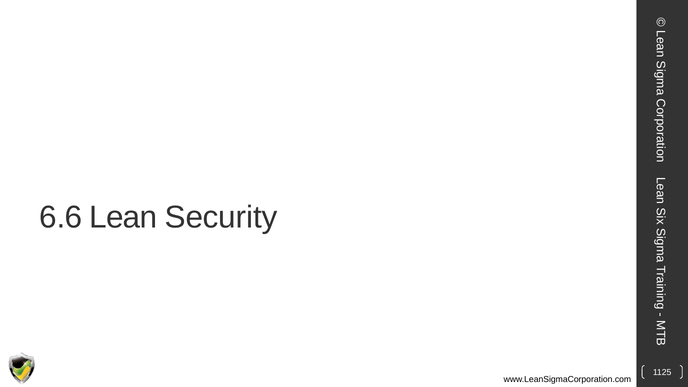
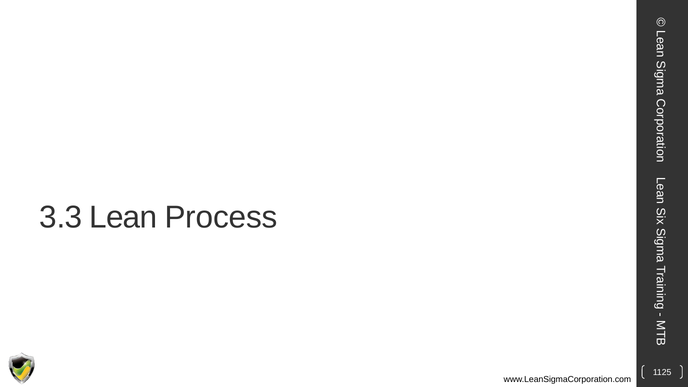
6.6: 6.6 -> 3.3 (61, 217)
Security: Security -> Process (221, 217)
